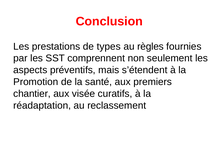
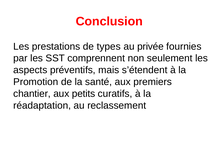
règles: règles -> privée (150, 47)
visée: visée -> petits (84, 94)
